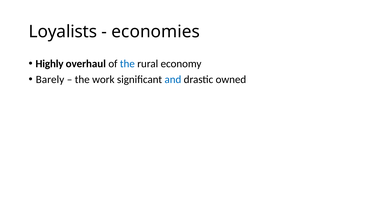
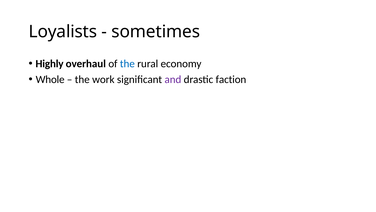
economies: economies -> sometimes (156, 32)
Barely: Barely -> Whole (50, 79)
and colour: blue -> purple (173, 79)
owned: owned -> faction (231, 79)
